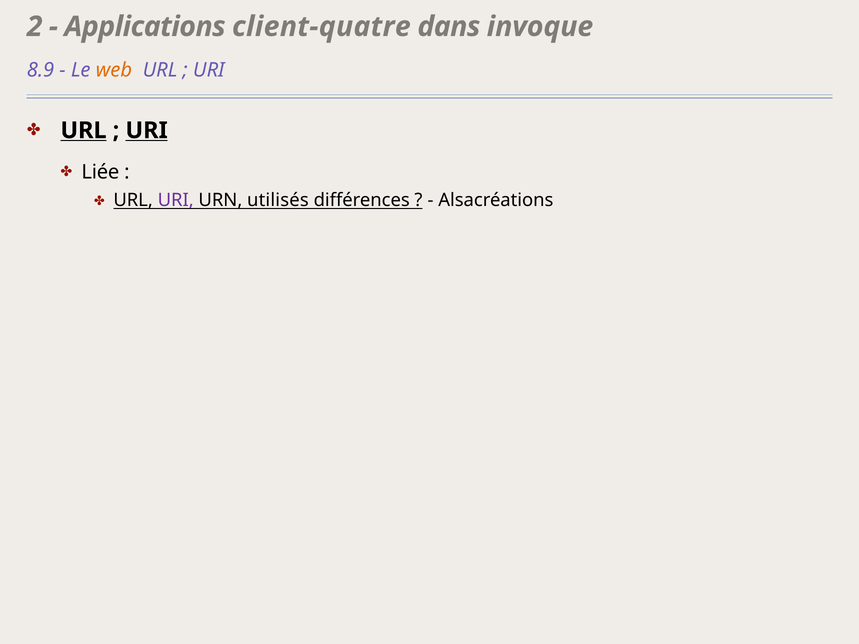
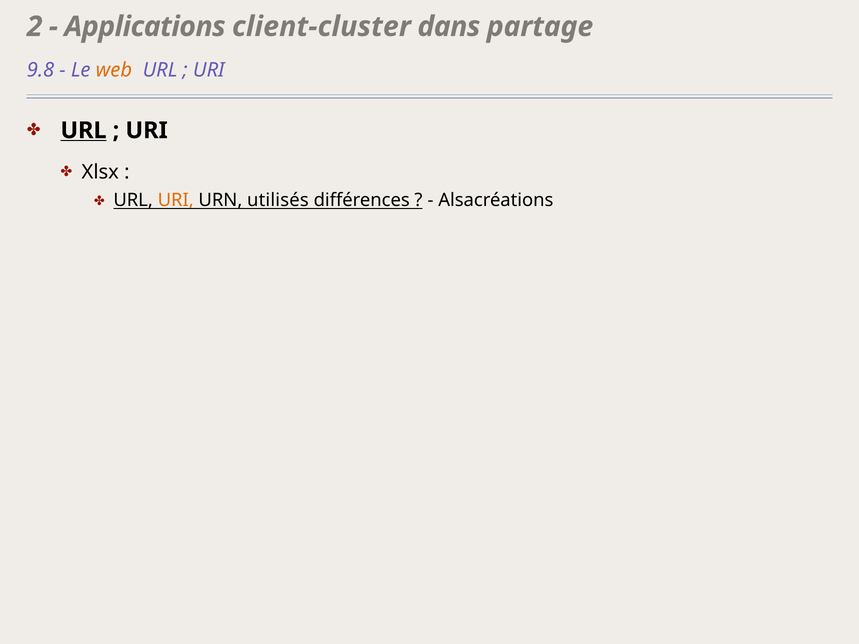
client-quatre: client-quatre -> client-cluster (321, 27)
invoque: invoque -> partage (540, 27)
8.9: 8.9 -> 9.8 (41, 70)
URI underline: present -> none (147, 130)
Liée: Liée -> Xlsx (100, 172)
URI colour: purple -> orange (176, 200)
